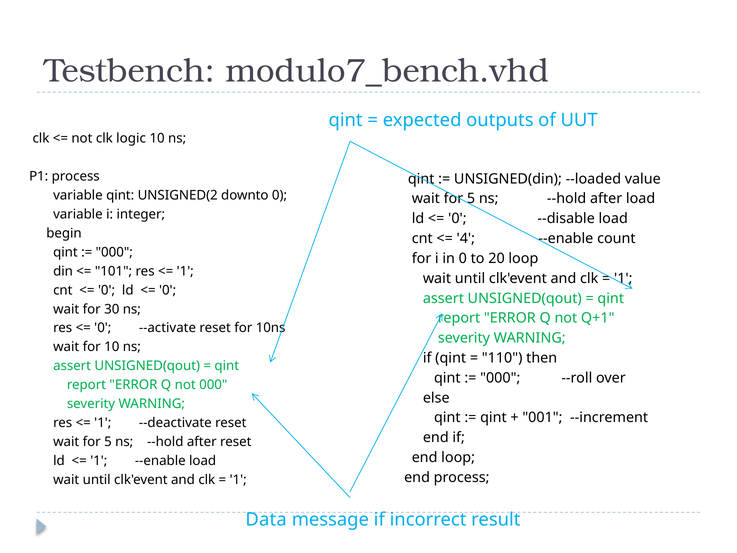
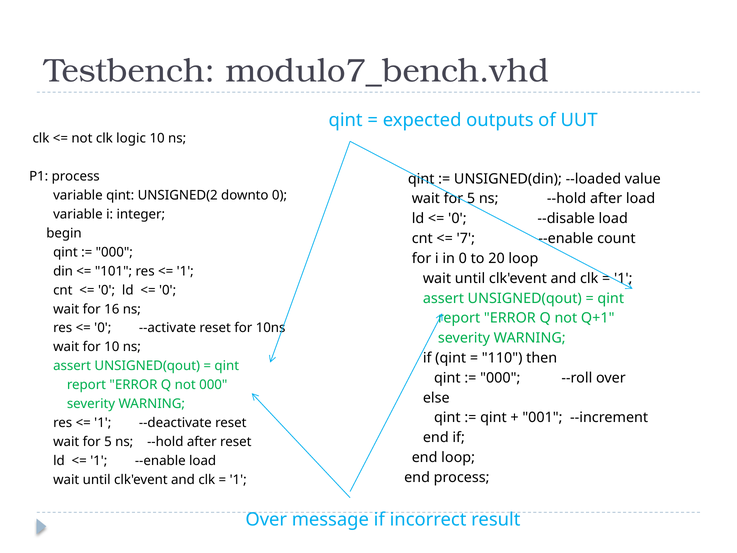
4: 4 -> 7 (466, 238)
30: 30 -> 16 (112, 309)
Data: Data -> Over (266, 520)
